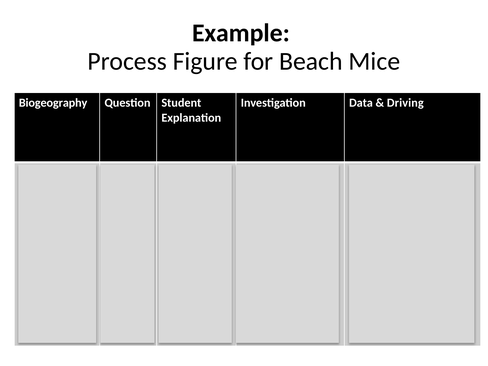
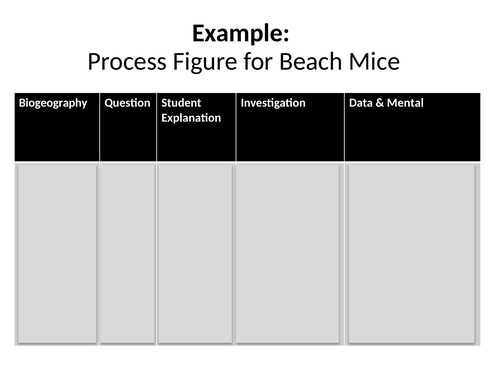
Driving: Driving -> Mental (405, 103)
